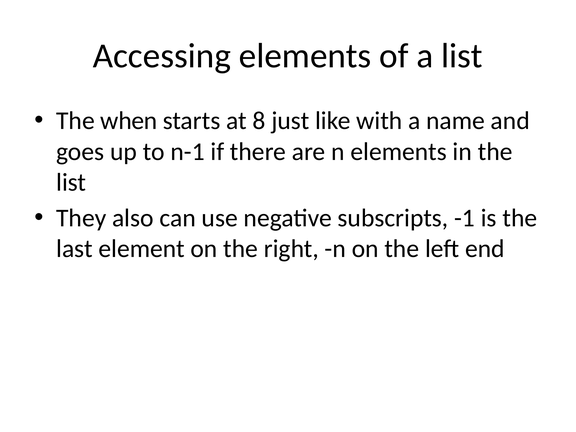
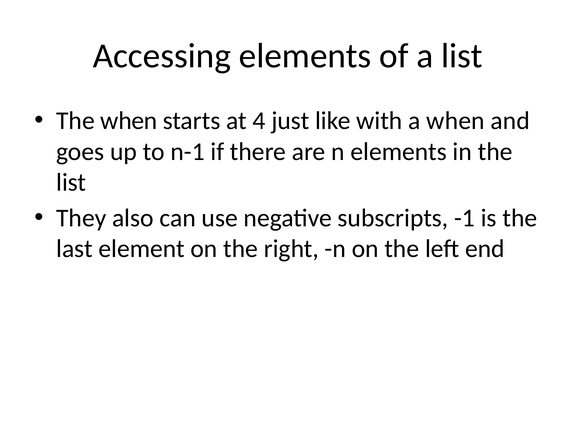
8: 8 -> 4 (259, 121)
a name: name -> when (455, 121)
